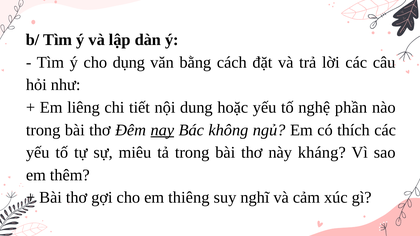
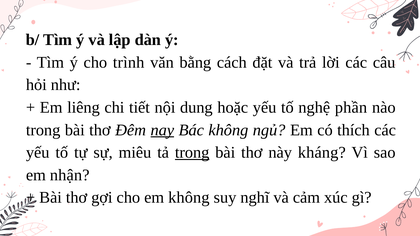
dụng: dụng -> trình (129, 62)
trong underline: none -> present (192, 153)
thêm: thêm -> nhận (70, 175)
em thiêng: thiêng -> không (189, 198)
